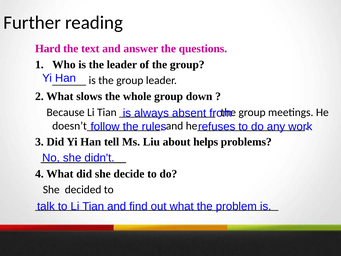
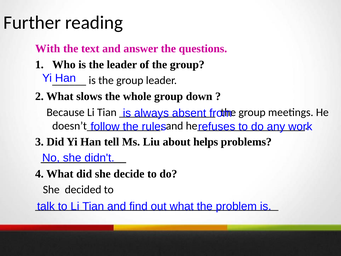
Hard: Hard -> With (48, 49)
